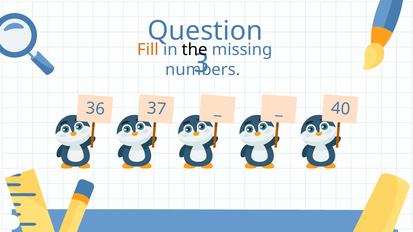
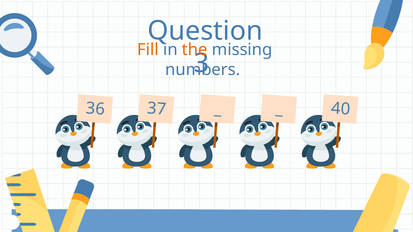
the colour: black -> orange (195, 50)
